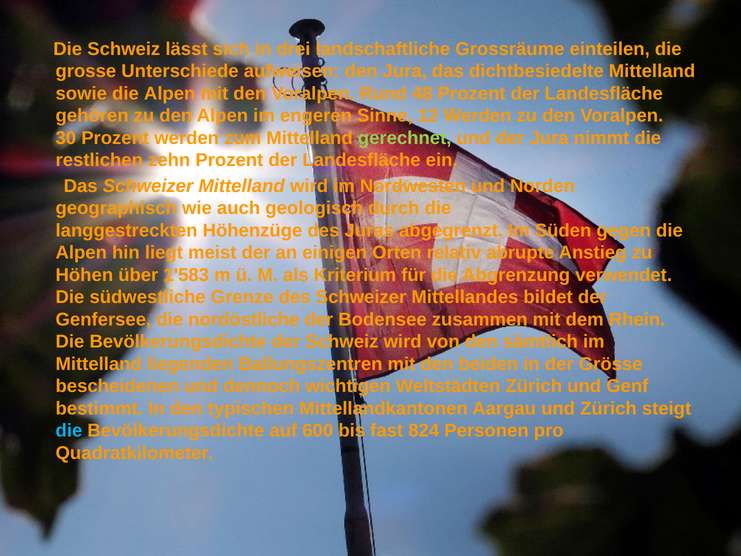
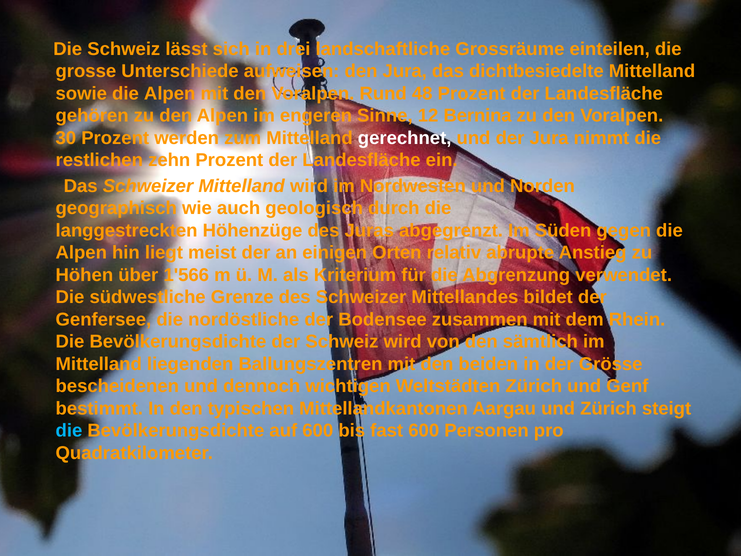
12 Werden: Werden -> Bernina (478, 116)
gerechnet colour: light green -> white (405, 138)
1'583: 1'583 -> 1'566 (186, 275)
fast 824: 824 -> 600 (424, 431)
